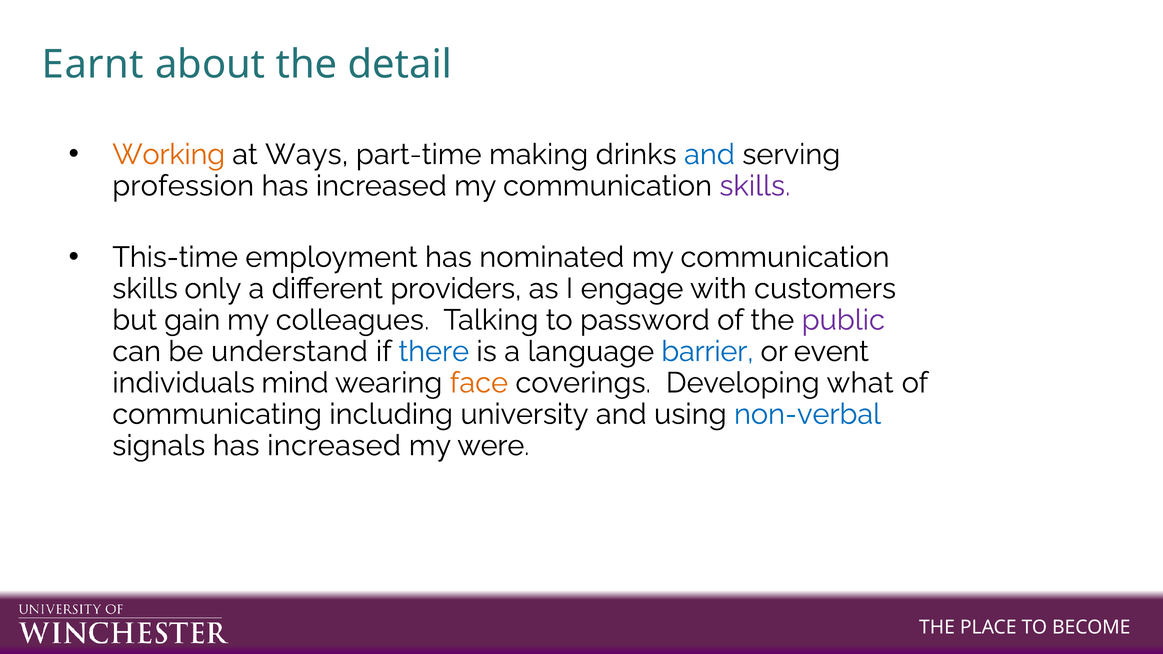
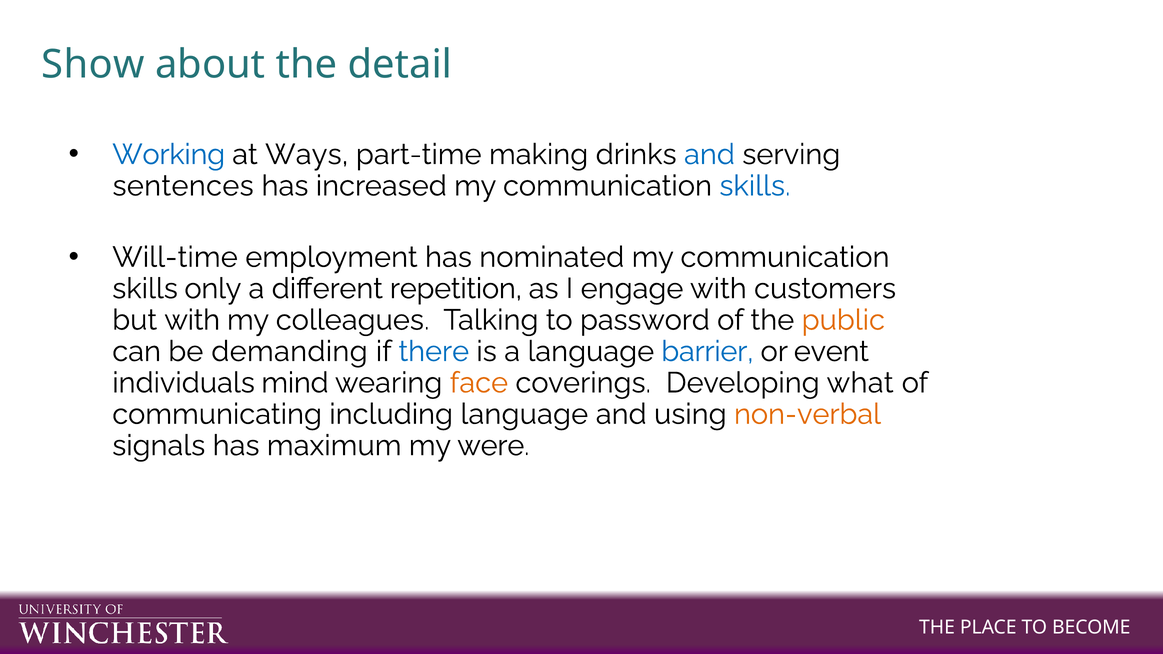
Earnt: Earnt -> Show (93, 65)
Working colour: orange -> blue (169, 155)
profession: profession -> sentences (183, 186)
skills colour: purple -> blue (755, 186)
This-time: This-time -> Will-time (175, 257)
providers: providers -> repetition (456, 289)
but gain: gain -> with (192, 320)
public colour: purple -> orange (843, 320)
understand: understand -> demanding (289, 352)
including university: university -> language (524, 414)
non-verbal colour: blue -> orange (807, 414)
signals has increased: increased -> maximum (334, 446)
